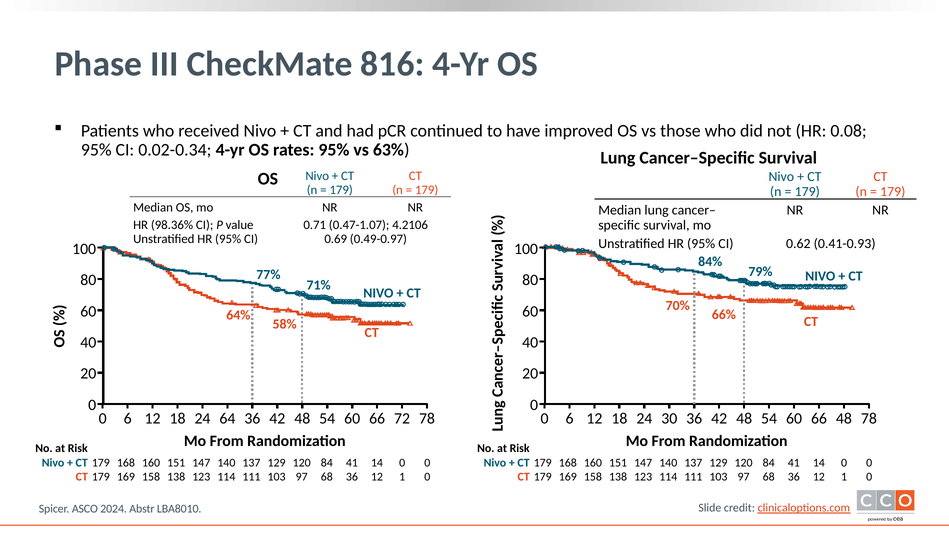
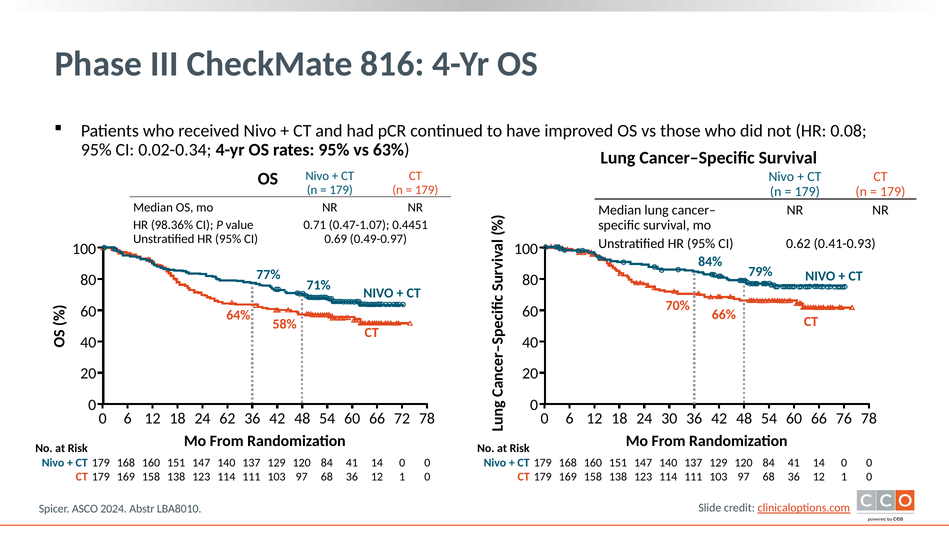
4.2106: 4.2106 -> 0.4451 (410, 225)
64: 64 -> 62 (227, 419)
66 48: 48 -> 76 (844, 419)
